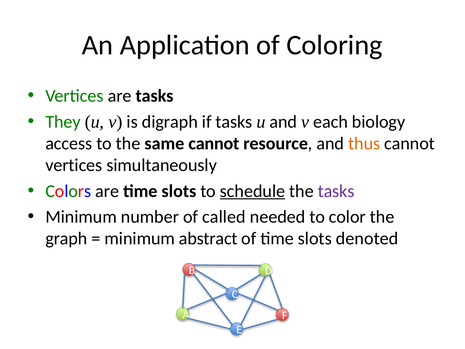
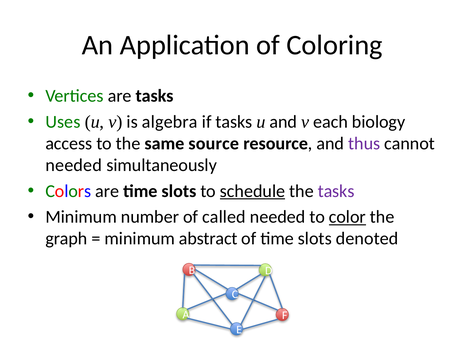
They: They -> Uses (63, 122)
digraph: digraph -> algebra (170, 122)
same cannot: cannot -> source (214, 143)
thus colour: orange -> purple (364, 143)
vertices: vertices -> needed (74, 165)
color underline: none -> present (347, 217)
